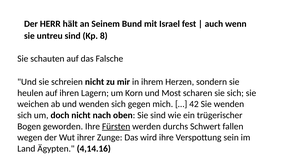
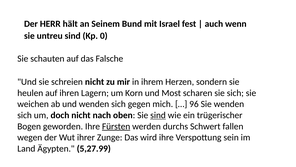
8: 8 -> 0 (104, 36)
42: 42 -> 96 (194, 104)
sind underline: none -> present (158, 115)
4,14.16: 4,14.16 -> 5,27.99 (94, 148)
